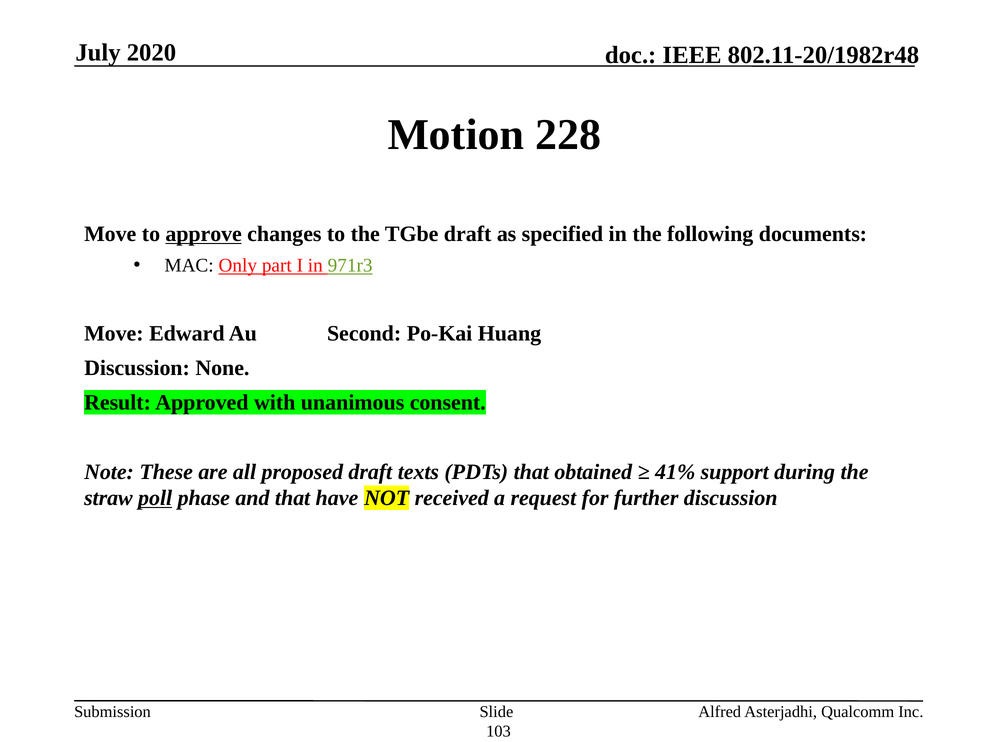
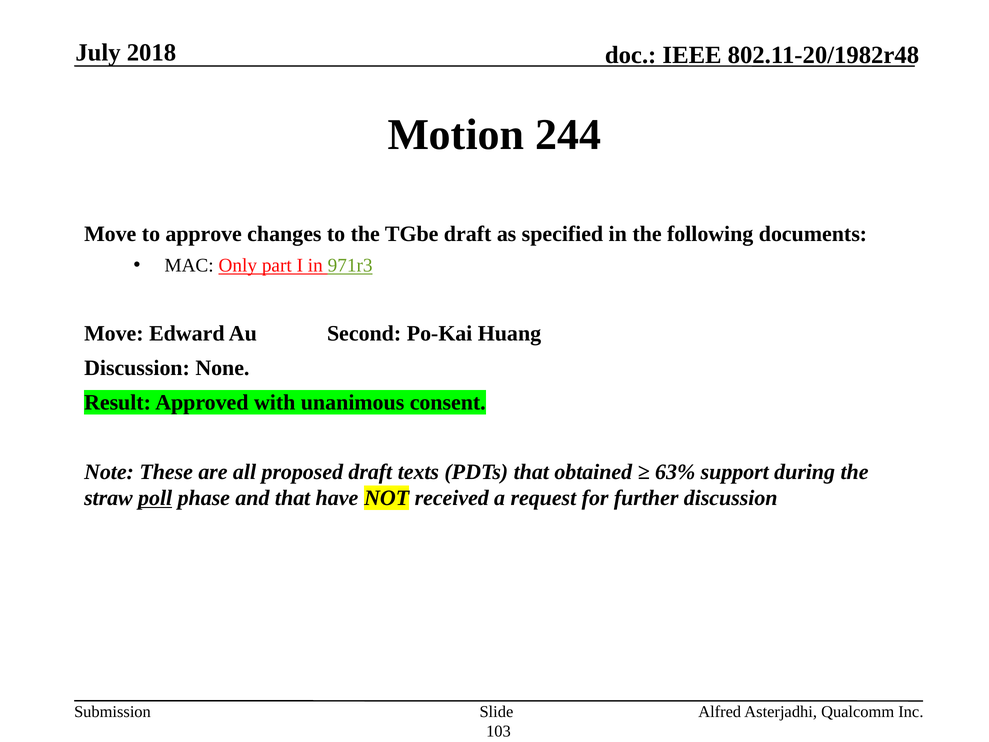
2020: 2020 -> 2018 (151, 52)
228: 228 -> 244 (568, 135)
approve underline: present -> none (204, 234)
41%: 41% -> 63% (675, 472)
